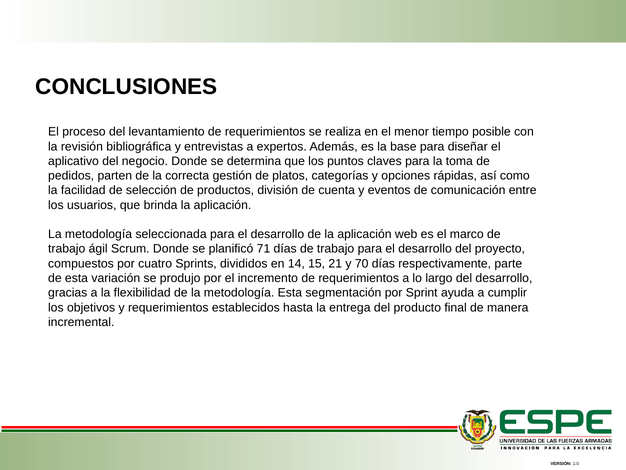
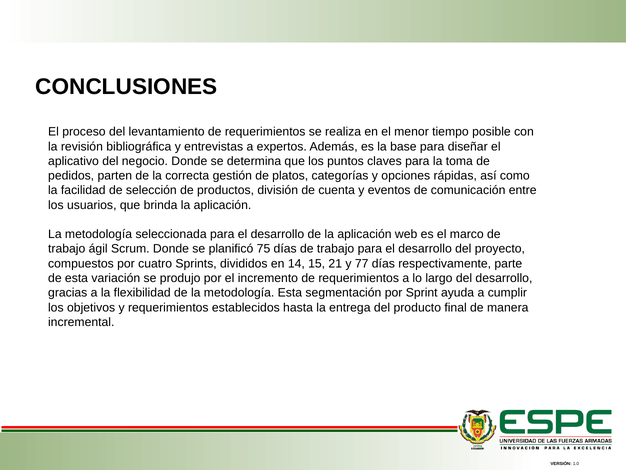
71: 71 -> 75 (263, 249)
70: 70 -> 77 (362, 263)
